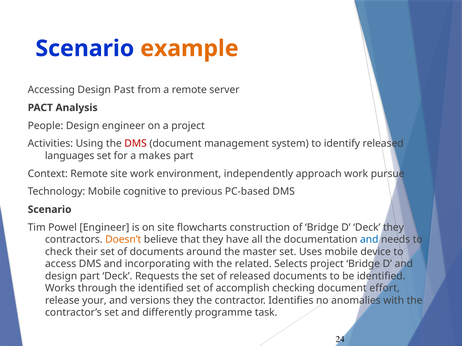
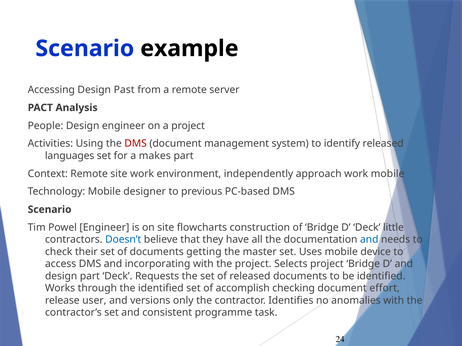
example colour: orange -> black (189, 49)
work pursue: pursue -> mobile (388, 174)
cognitive: cognitive -> designer (145, 192)
Deck they: they -> little (393, 228)
Doesn’t colour: orange -> blue (123, 240)
around: around -> getting (204, 252)
the related: related -> project (253, 264)
your: your -> user (94, 301)
versions they: they -> only (183, 301)
differently: differently -> consistent (167, 313)
